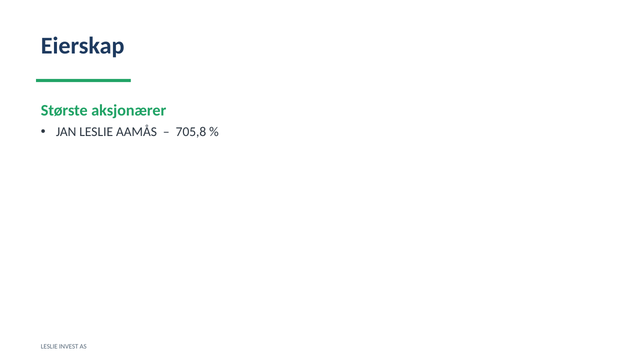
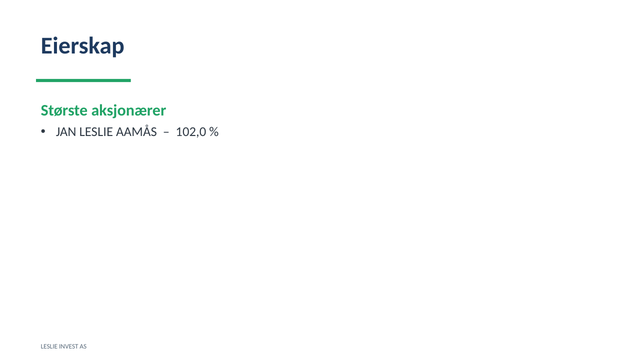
705,8: 705,8 -> 102,0 (191, 132)
